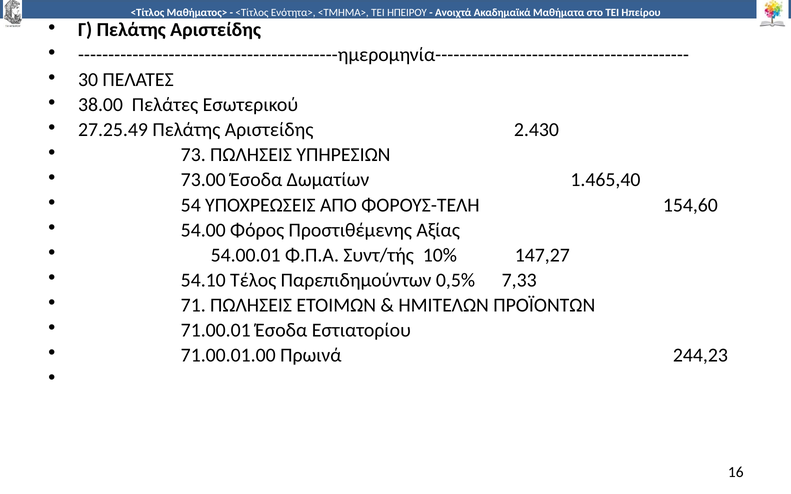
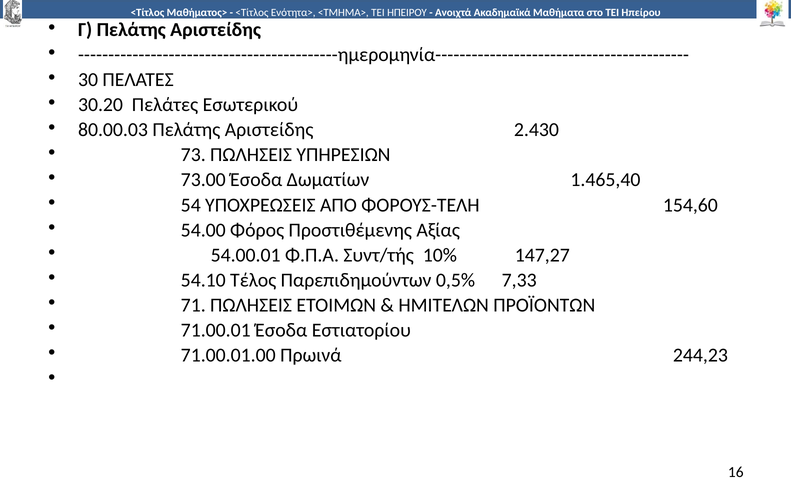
38.00: 38.00 -> 30.20 (101, 105)
27.25.49: 27.25.49 -> 80.00.03 (113, 130)
